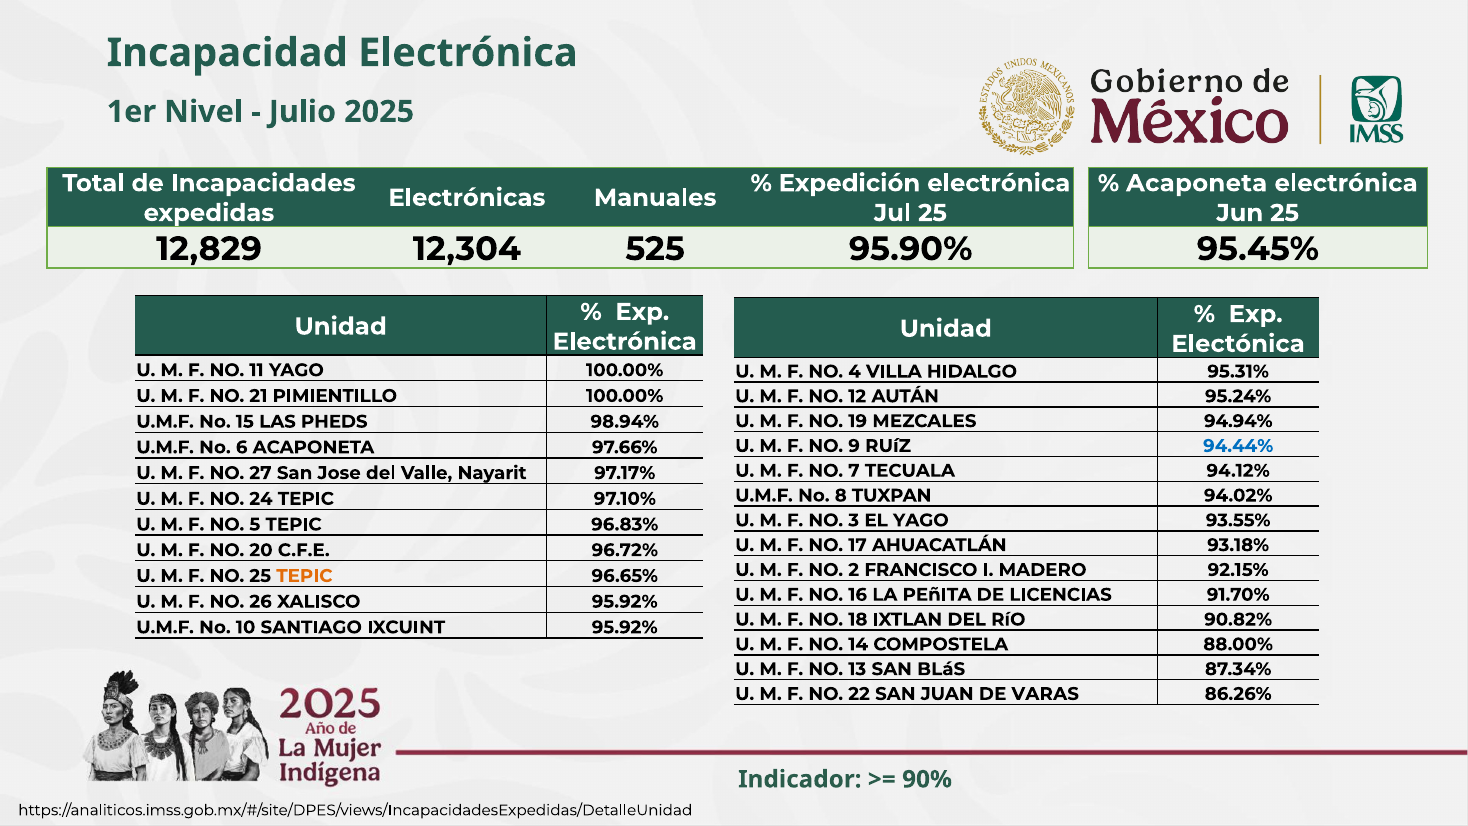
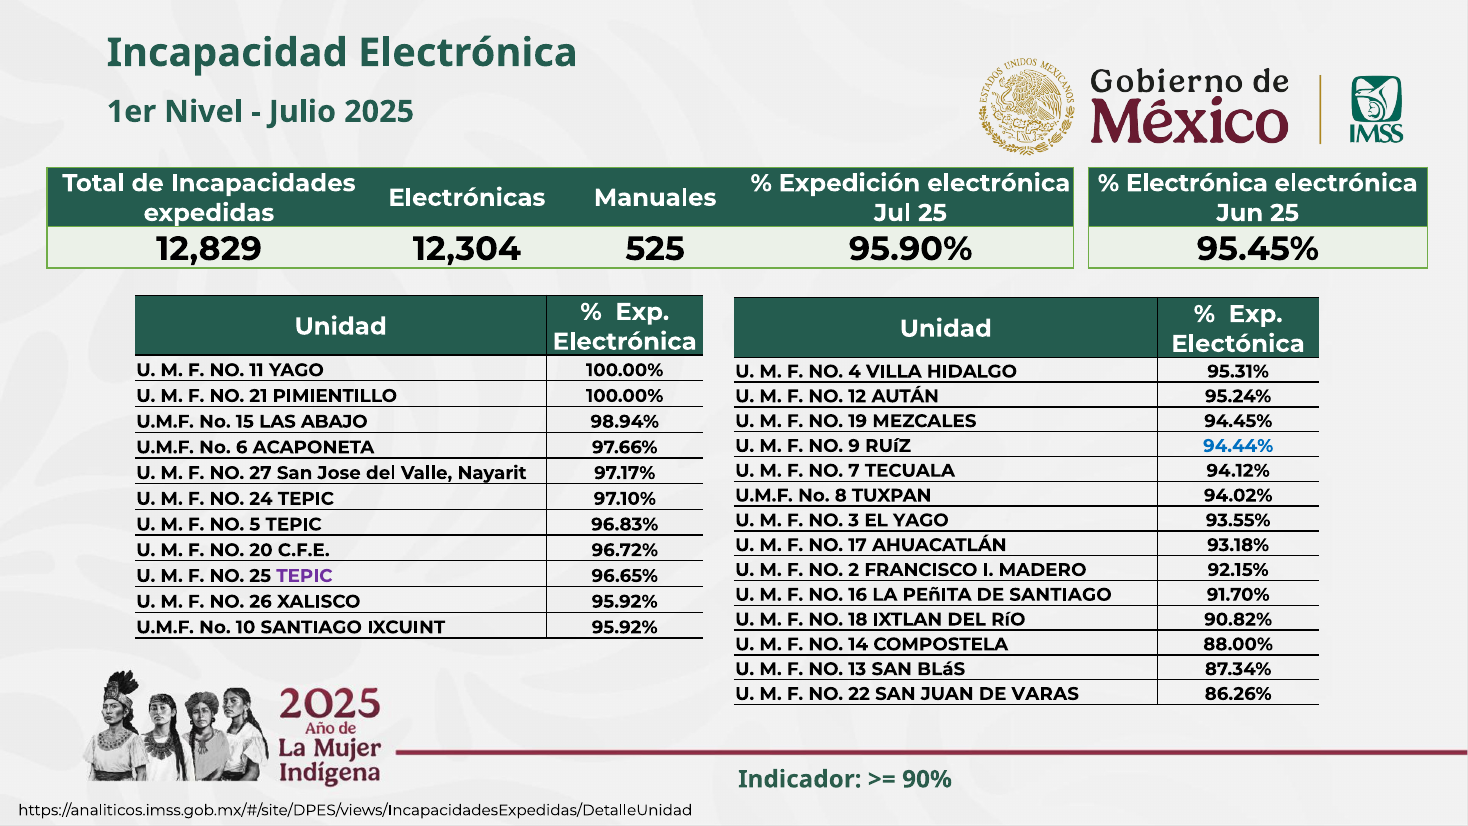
Acaponeta: Acaponeta -> Electrónica (1197, 183)
94.94%: 94.94% -> 94.45% (1238, 421)
PHEDS: PHEDS -> ABAJO (334, 421)
TEPIC colour: orange -> purple (304, 576)
DE LICENCIAS: LICENCIAS -> SANTIAGO (1061, 595)
